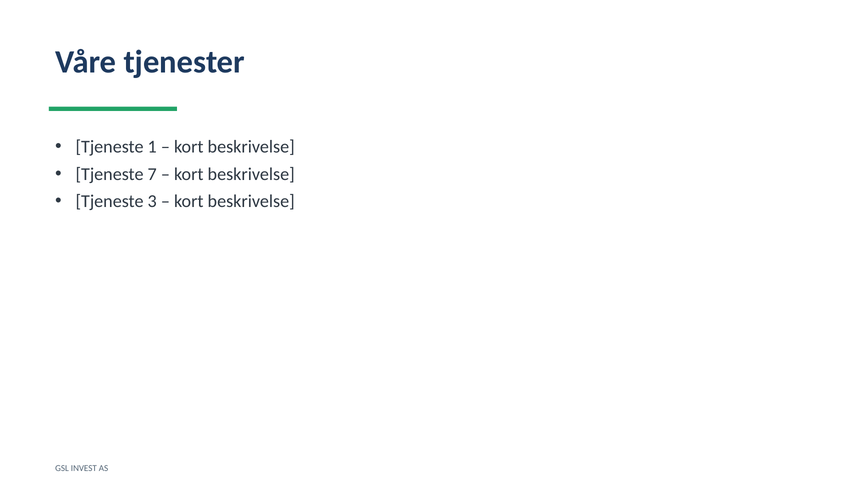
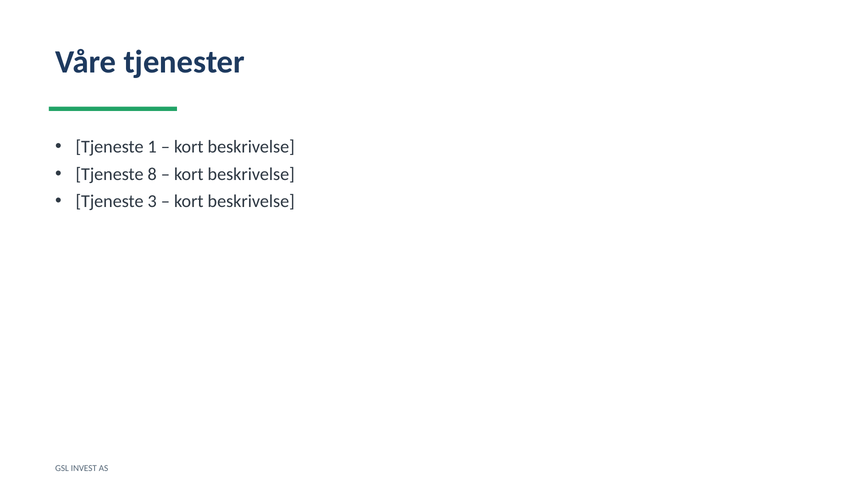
7: 7 -> 8 (152, 174)
